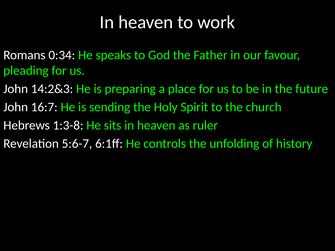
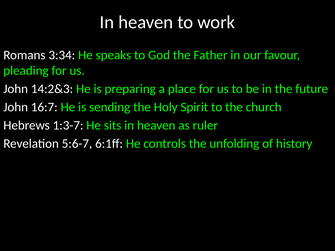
0:34: 0:34 -> 3:34 (62, 55)
1:3-8: 1:3-8 -> 1:3-7 (68, 125)
